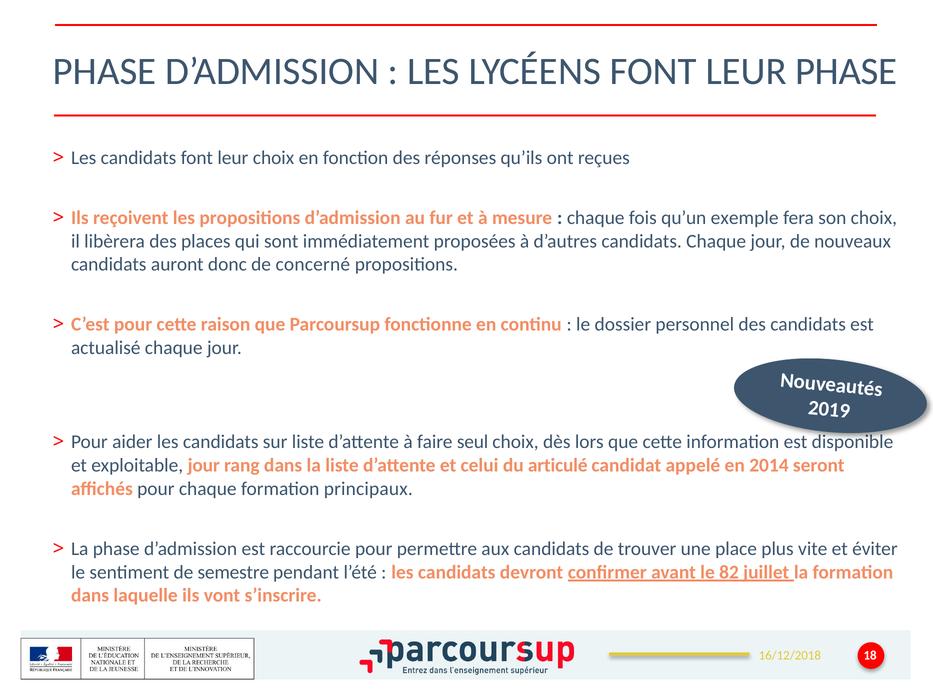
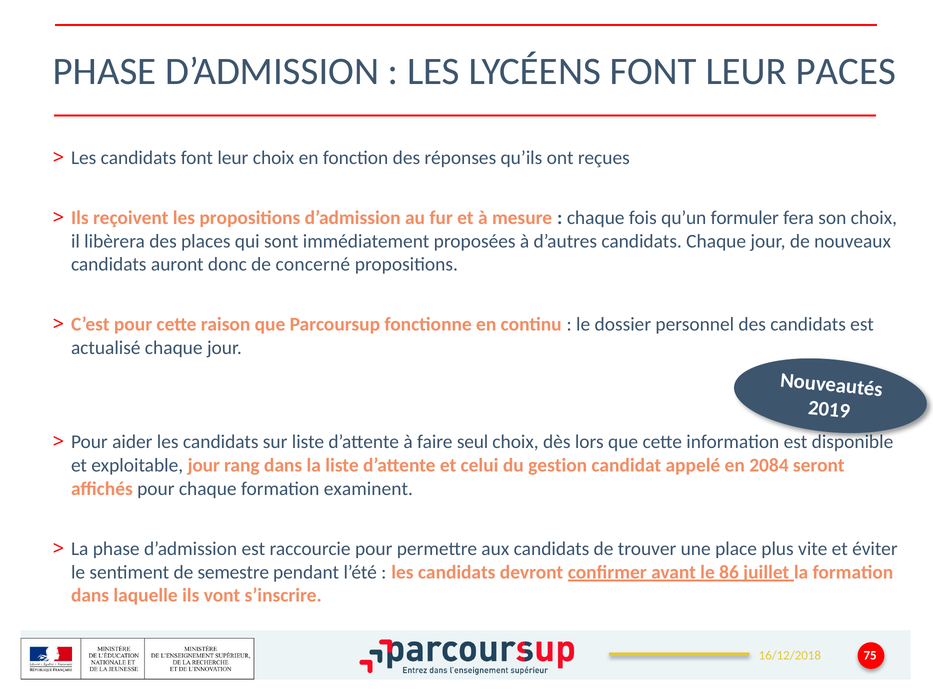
LEUR PHASE: PHASE -> PACES (846, 71)
exemple: exemple -> formuler (745, 218)
articulé: articulé -> gestion (558, 465)
2014: 2014 -> 2084 (769, 465)
principaux: principaux -> examinent (368, 488)
82: 82 -> 86 (729, 572)
18: 18 -> 75 (870, 655)
